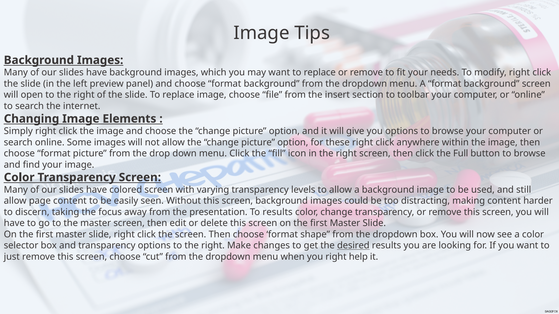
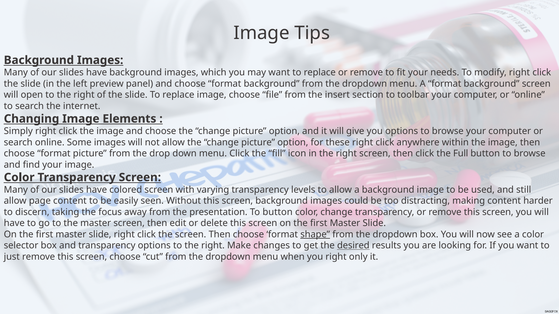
To results: results -> button (278, 212)
shape underline: none -> present (315, 235)
help: help -> only (358, 257)
